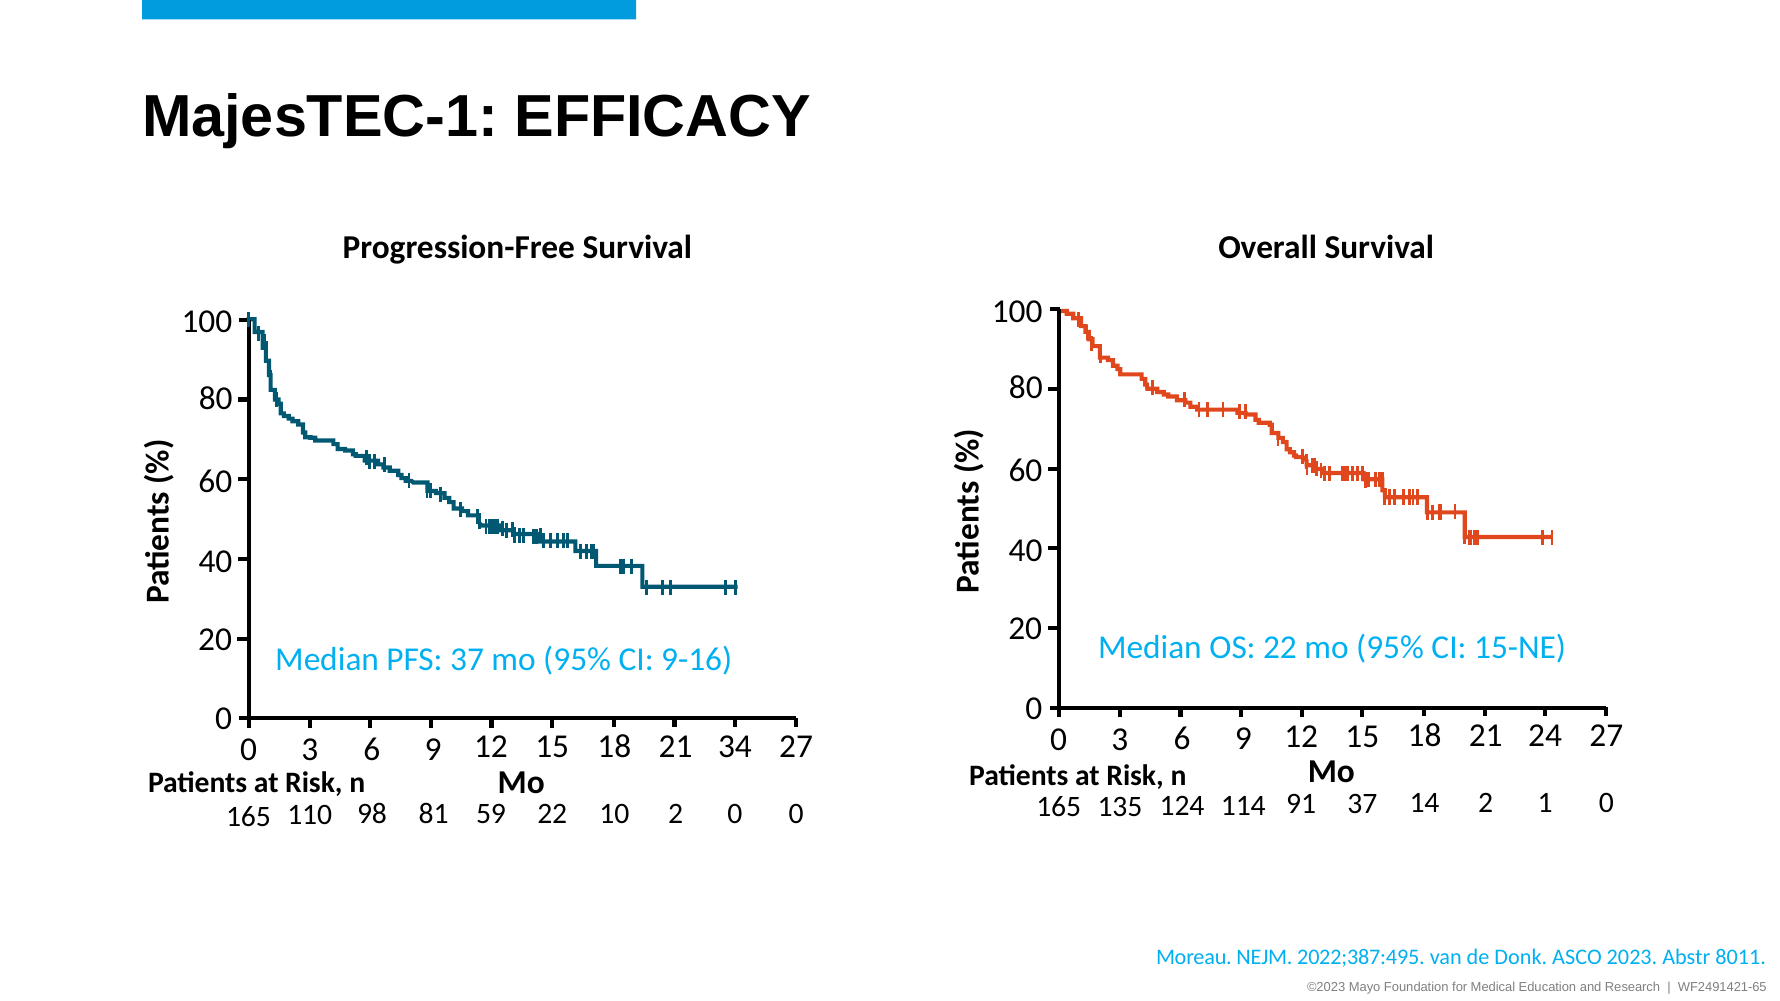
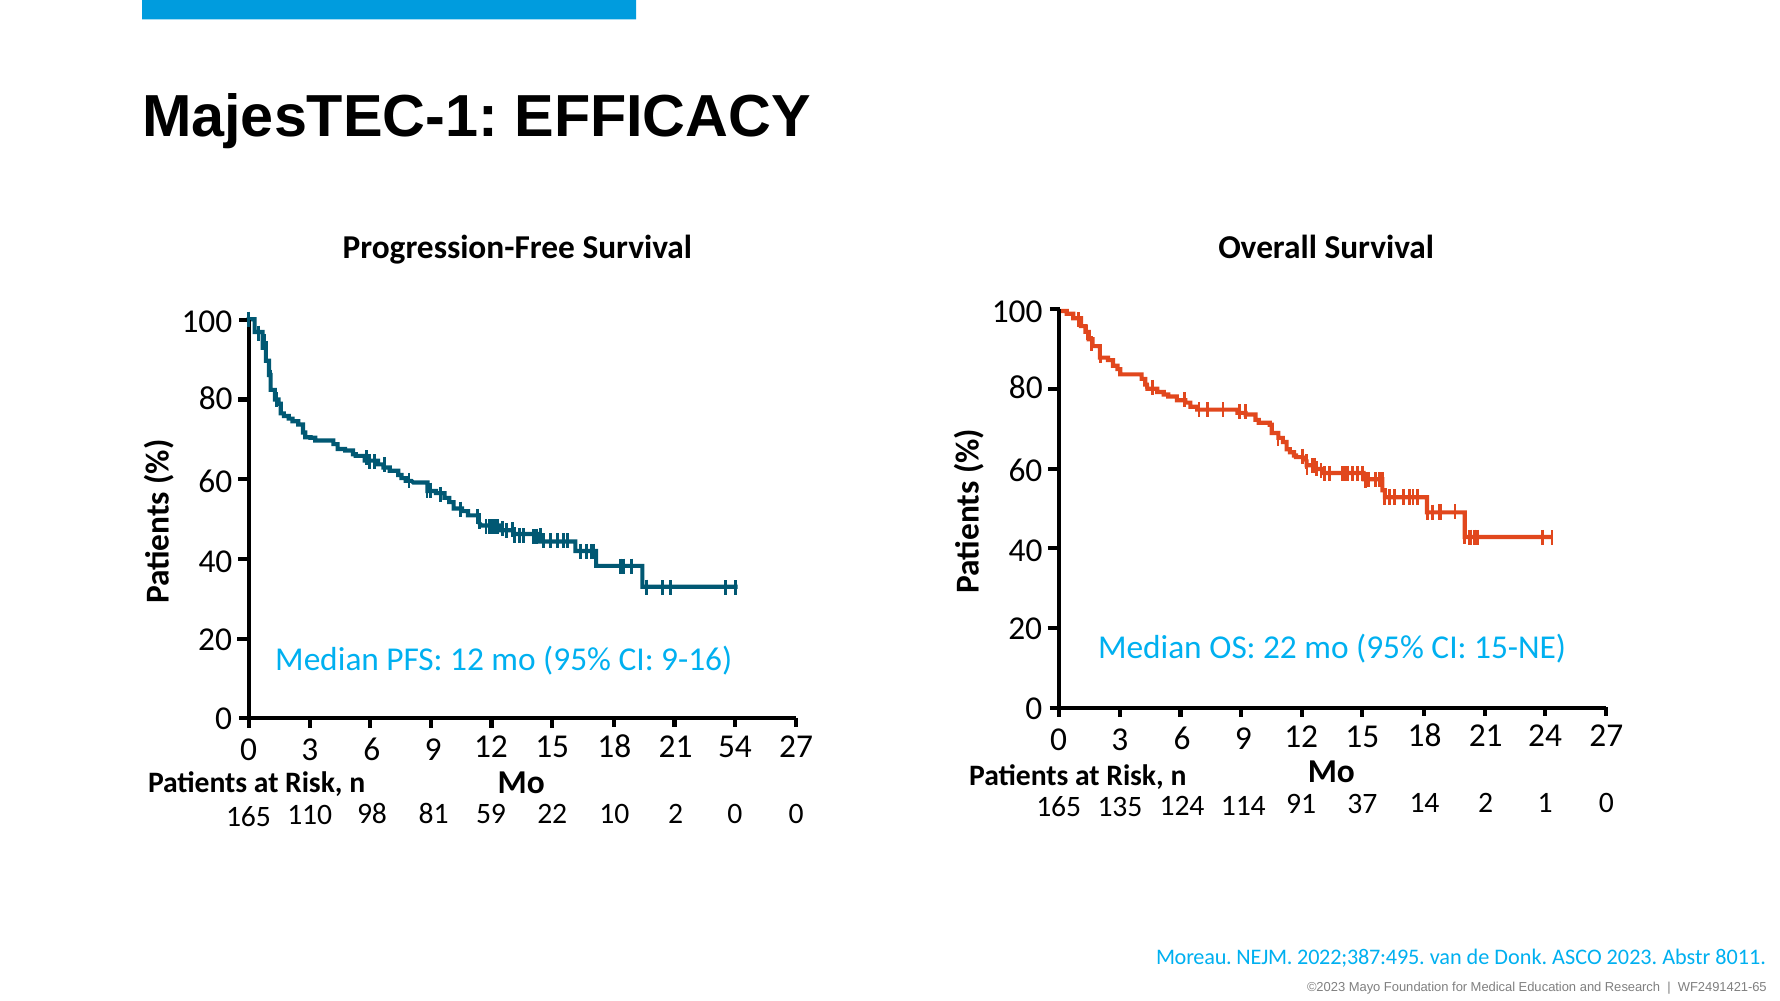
PFS 37: 37 -> 12 (467, 659)
34: 34 -> 54 (735, 747)
